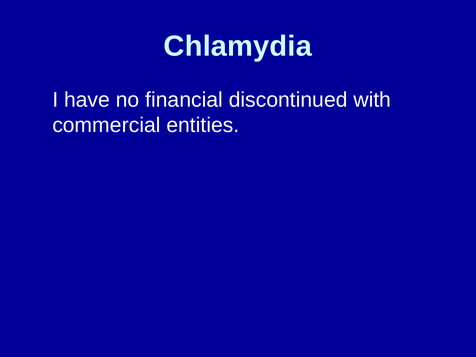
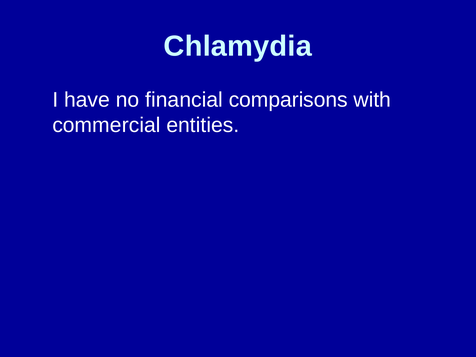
discontinued: discontinued -> comparisons (288, 100)
